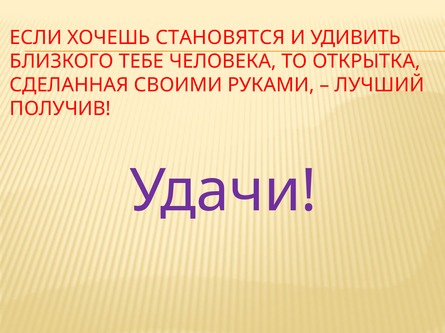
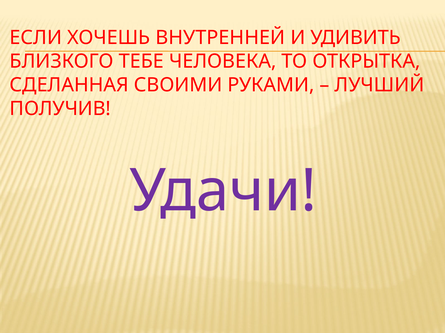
СТАНОВЯТСЯ: СТАНОВЯТСЯ -> ВНУТРЕННЕЙ (220, 38)
